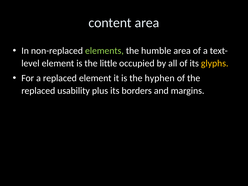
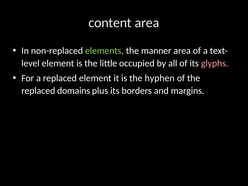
humble: humble -> manner (156, 51)
glyphs colour: yellow -> pink (215, 63)
usability: usability -> domains (74, 91)
